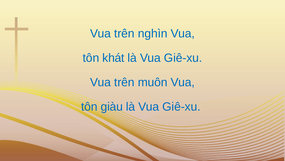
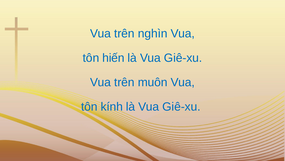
khát: khát -> hiến (113, 58)
giàu: giàu -> kính (112, 106)
